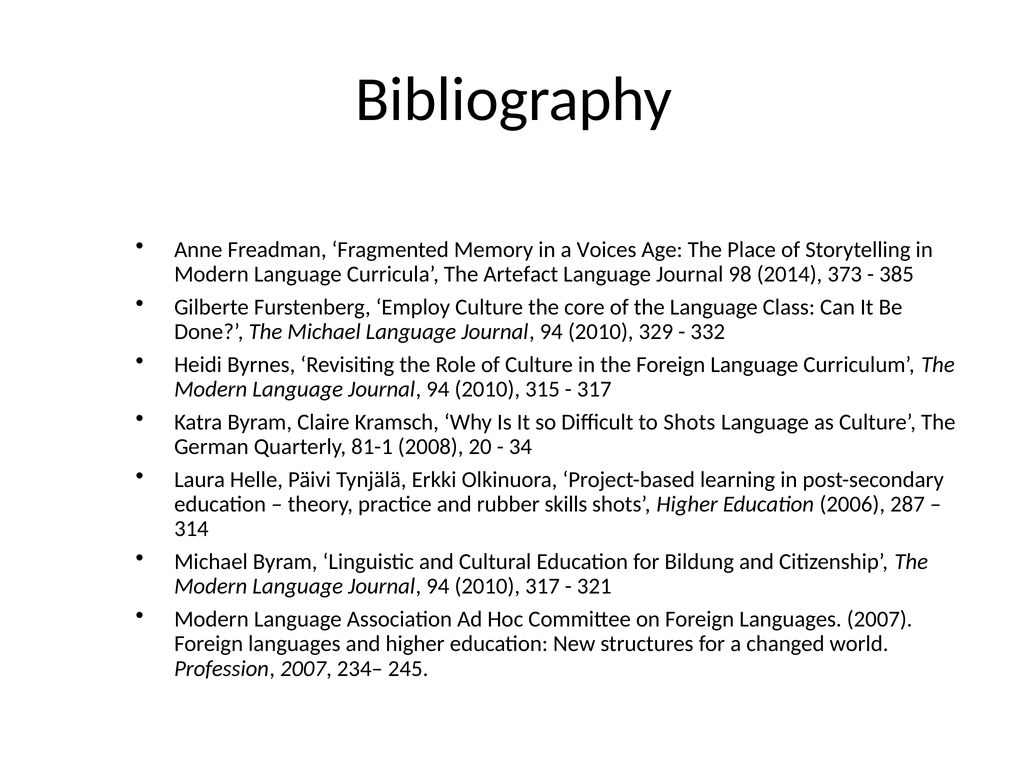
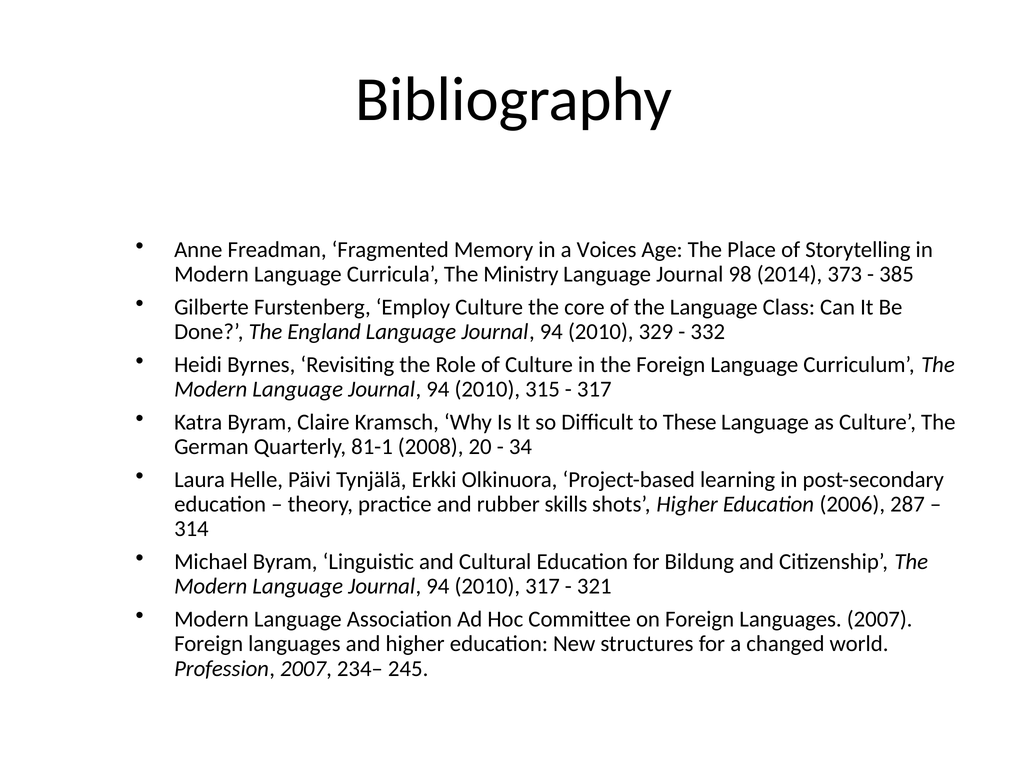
Artefact: Artefact -> Ministry (521, 274)
The Michael: Michael -> England (324, 332)
to Shots: Shots -> These (690, 422)
